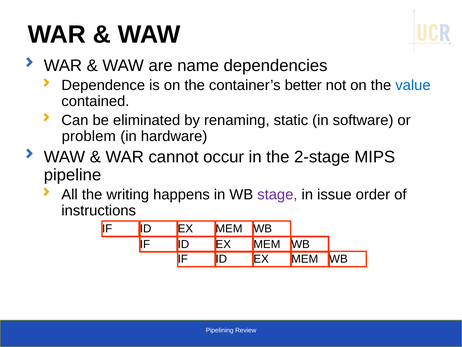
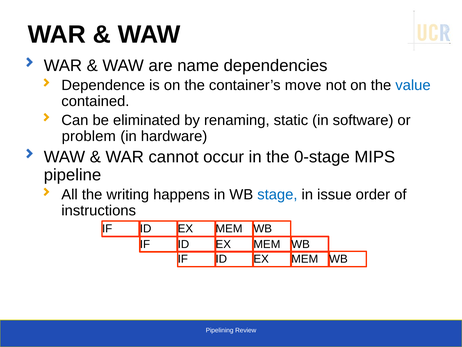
better: better -> move (303, 85)
2-stage: 2-stage -> 0-stage (322, 157)
stage colour: purple -> blue (277, 194)
